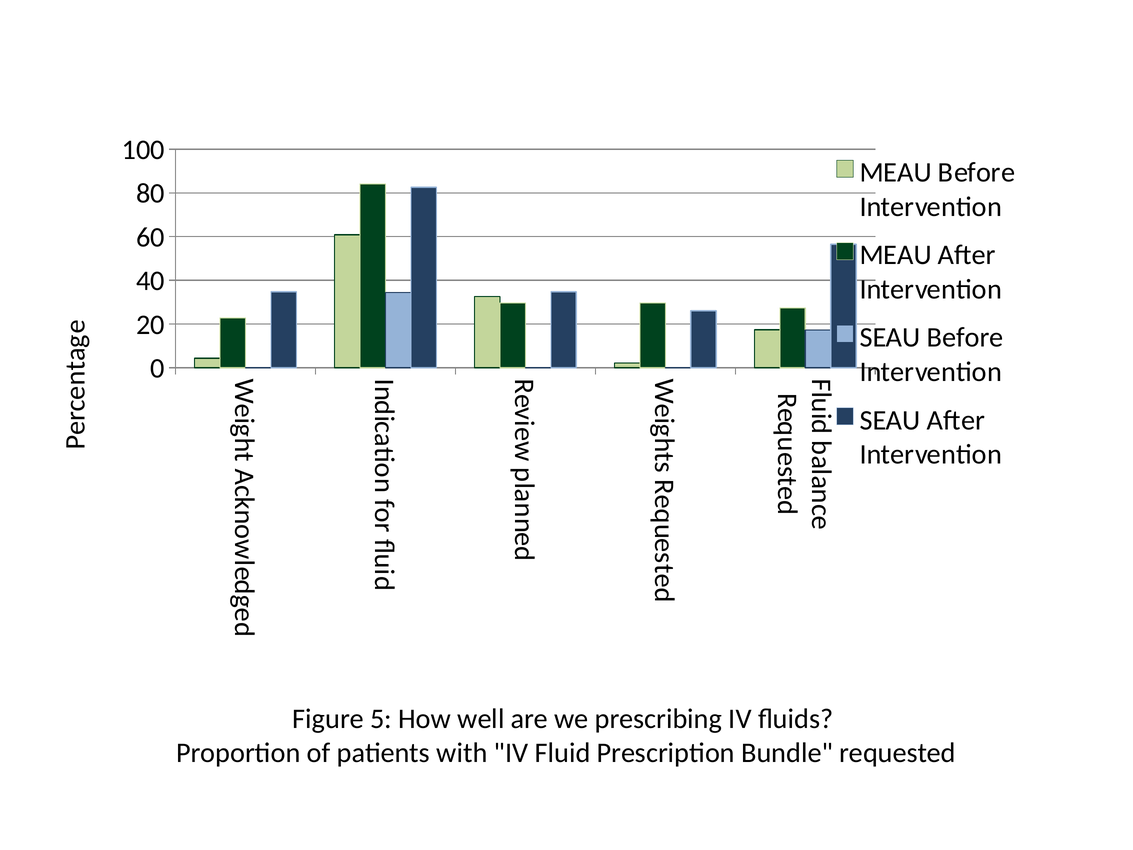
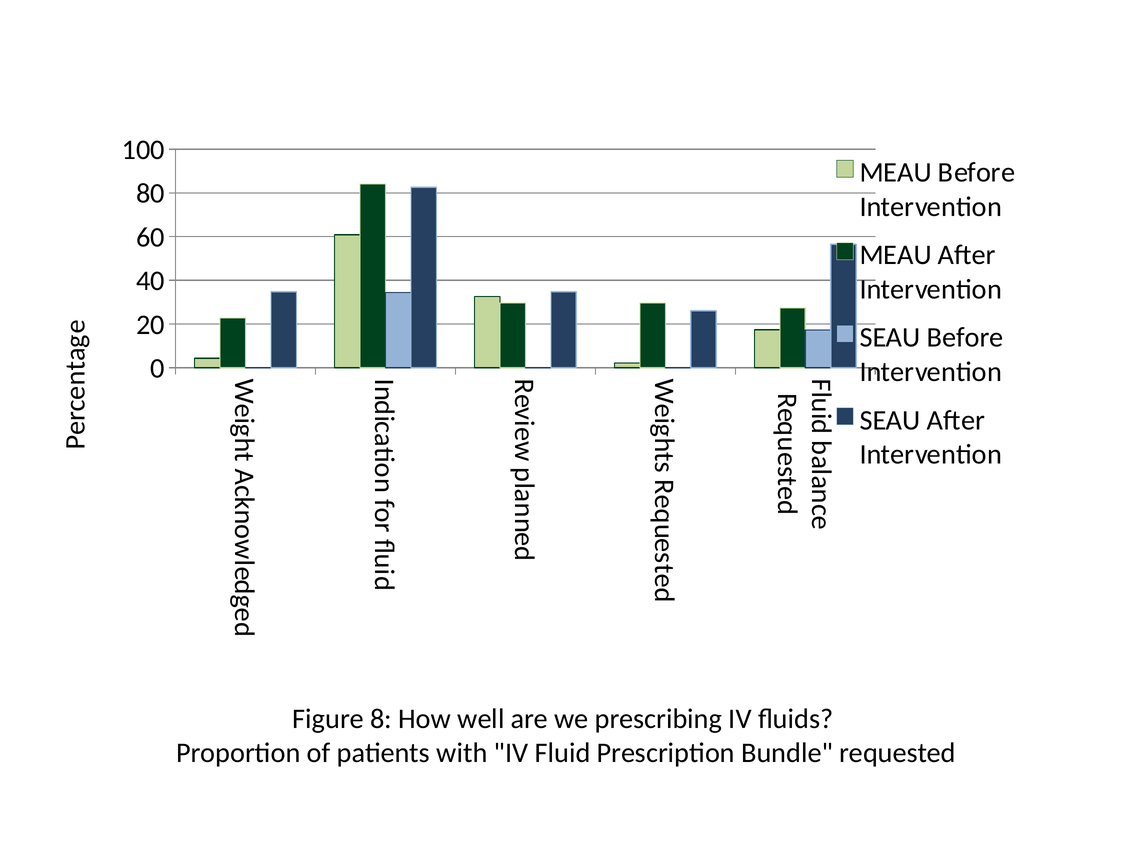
5: 5 -> 8 (381, 719)
